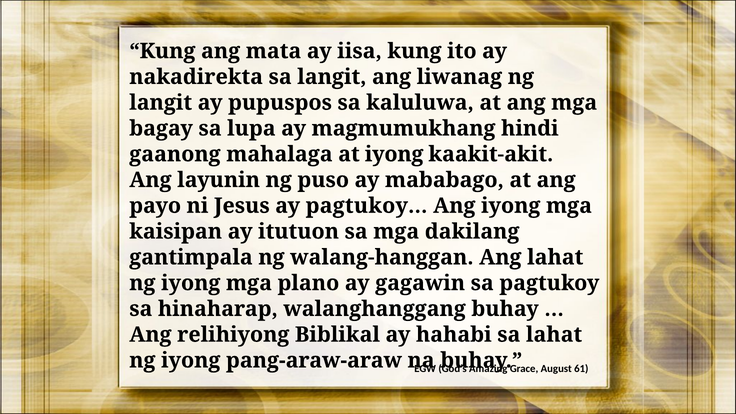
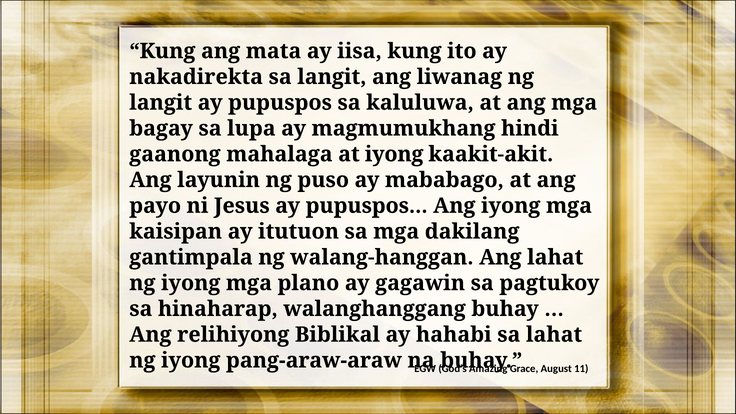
Jesus ay pagtukoy: pagtukoy -> pupuspos (367, 206)
61: 61 -> 11 (581, 368)
